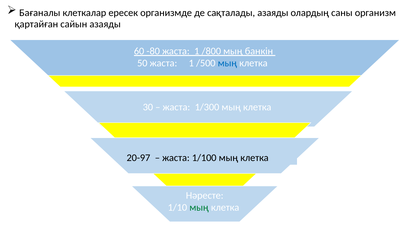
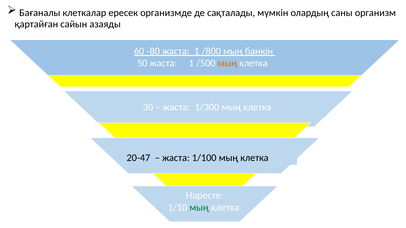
сақталады азаяды: азаяды -> мүмкін (273, 13)
мың colour: blue -> orange (227, 63)
20-97: 20-97 -> 20-47 (138, 158)
